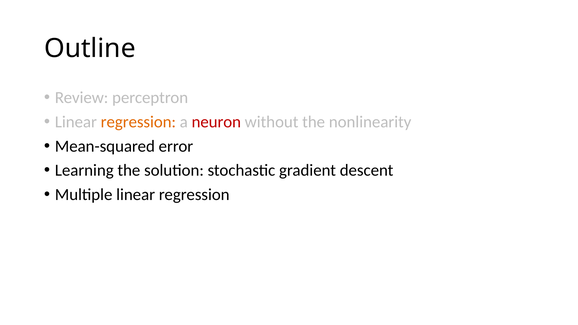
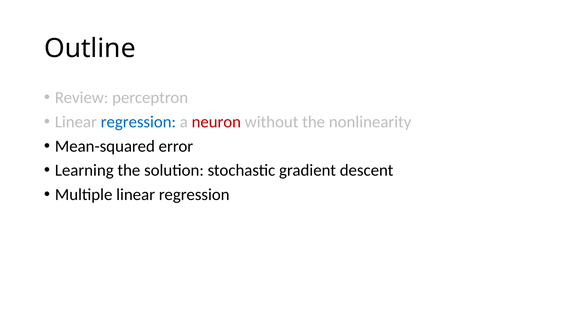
regression colour: orange -> blue (138, 122)
